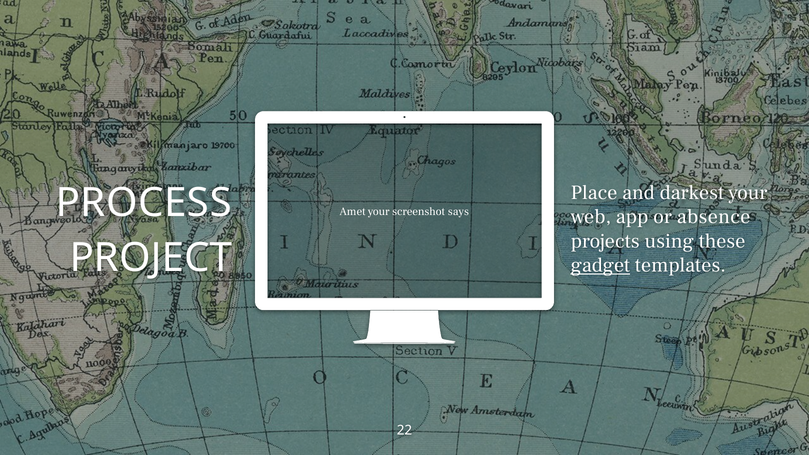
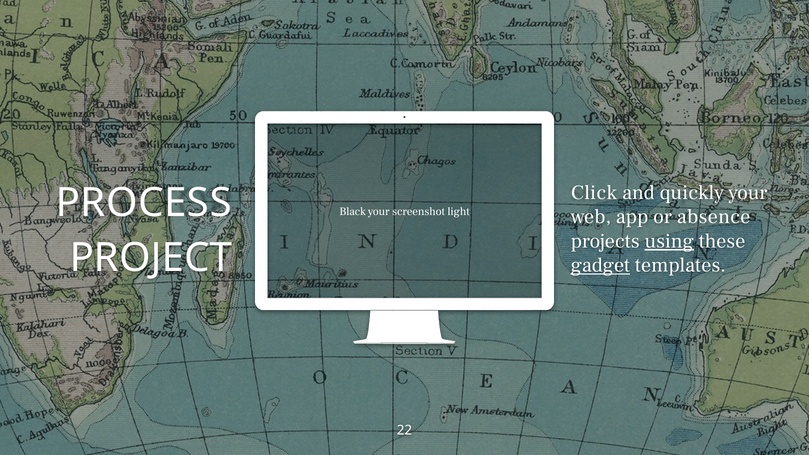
Place: Place -> Click (594, 193)
darkest: darkest -> quickly (692, 193)
Amet: Amet -> Black (353, 212)
says: says -> light (459, 212)
using underline: none -> present (669, 241)
